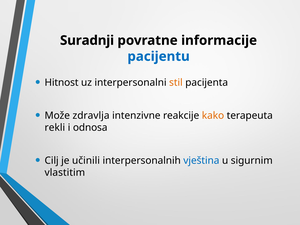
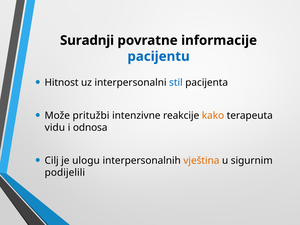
stil colour: orange -> blue (176, 83)
zdravlja: zdravlja -> pritužbi (91, 116)
rekli: rekli -> vidu (55, 128)
učinili: učinili -> ulogu (86, 161)
vještina colour: blue -> orange (201, 161)
vlastitim: vlastitim -> podijelili (65, 173)
